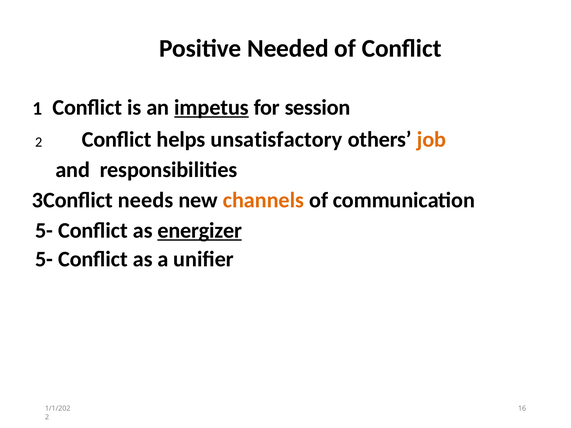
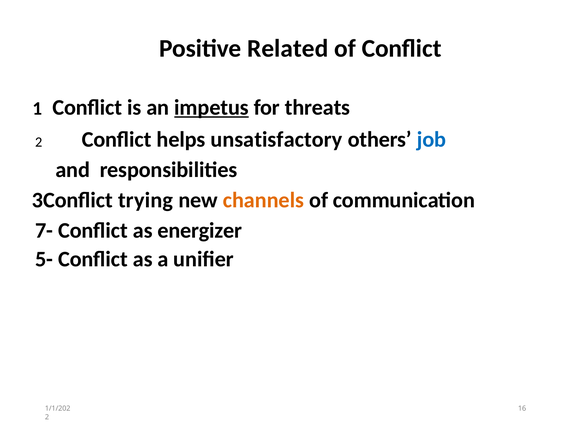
Needed: Needed -> Related (288, 49)
session: session -> threats (317, 108)
job colour: orange -> blue (431, 140)
needs: needs -> trying (146, 200)
5-: 5- -> 7- (44, 231)
energizer underline: present -> none (200, 231)
